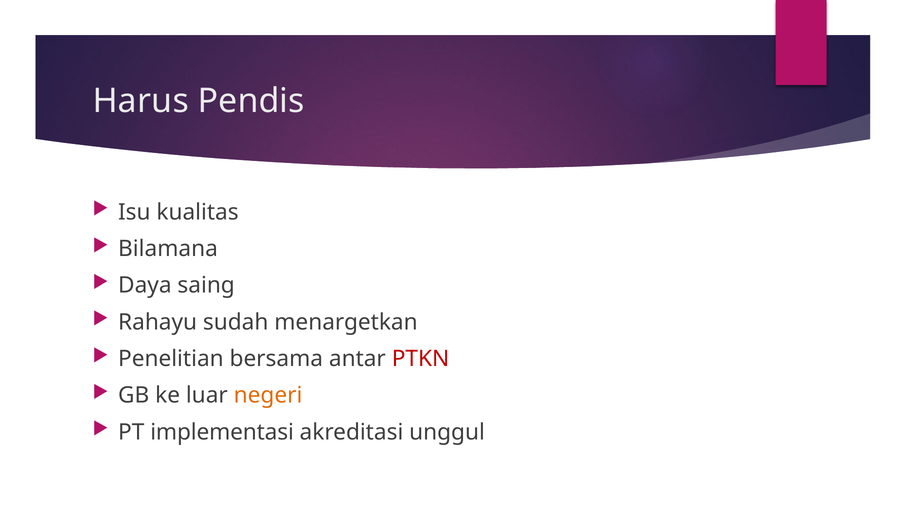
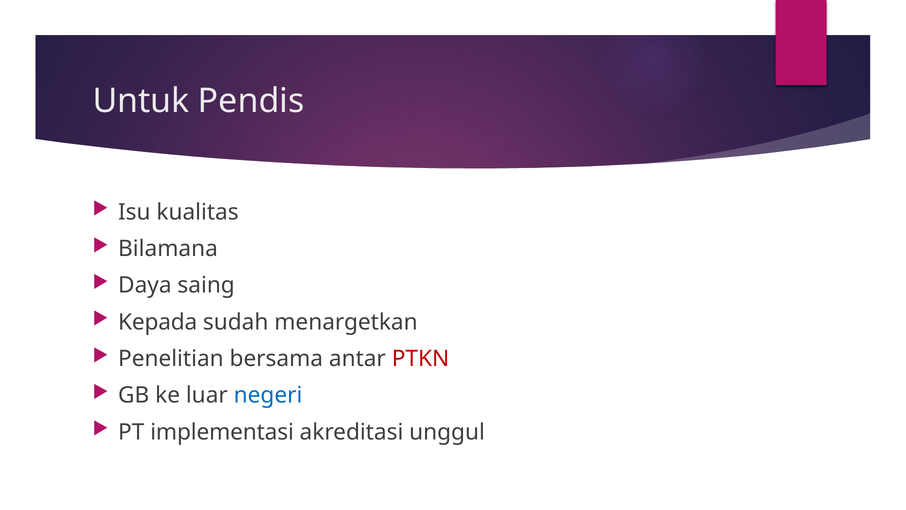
Harus: Harus -> Untuk (141, 101)
Rahayu: Rahayu -> Kepada (158, 322)
negeri colour: orange -> blue (268, 395)
